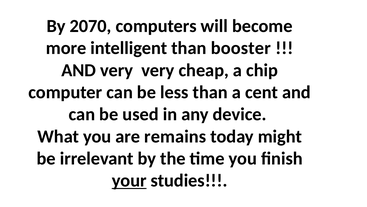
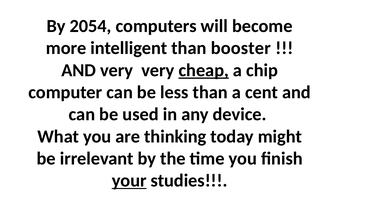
2070: 2070 -> 2054 (91, 26)
cheap underline: none -> present (204, 70)
remains: remains -> thinking (175, 136)
